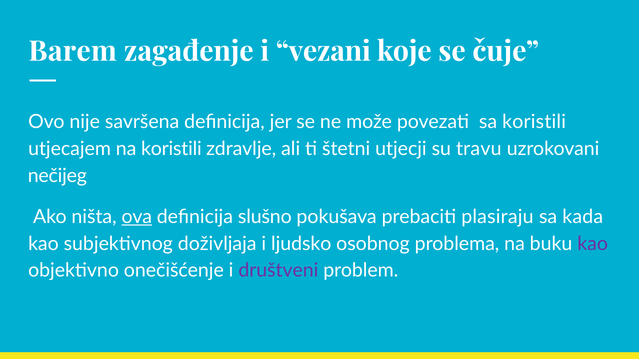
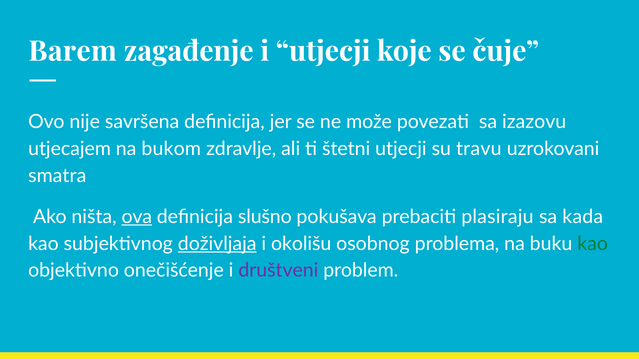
i vezani: vezani -> utjecji (323, 51)
sa koristili: koristili -> izazovu (534, 122)
na koristili: koristili -> bukom (171, 149)
nečijeg: nečijeg -> smatra (57, 176)
doživljaja underline: none -> present (217, 244)
ljudsko: ljudsko -> okolišu (301, 244)
kao colour: purple -> green (593, 244)
